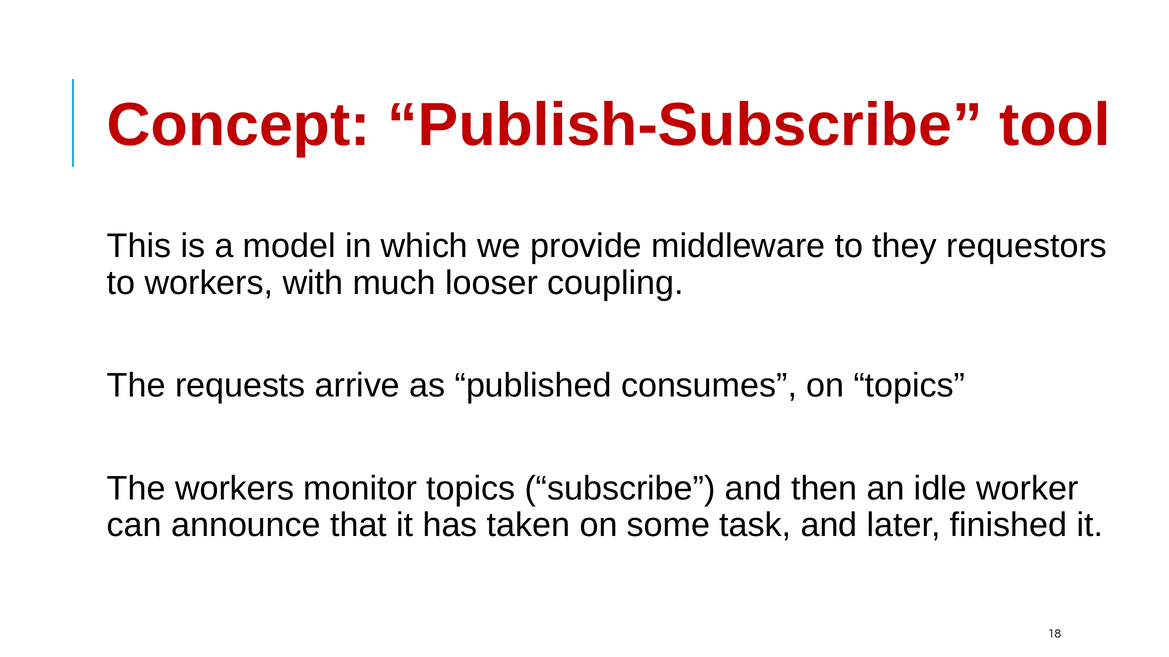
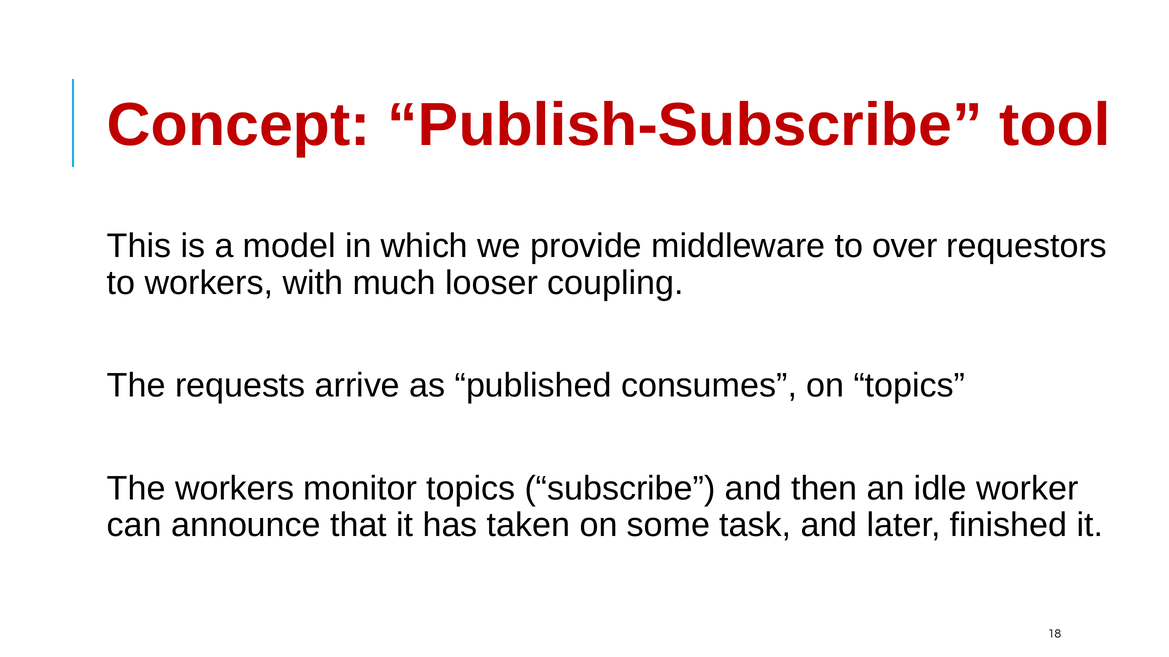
they: they -> over (905, 246)
